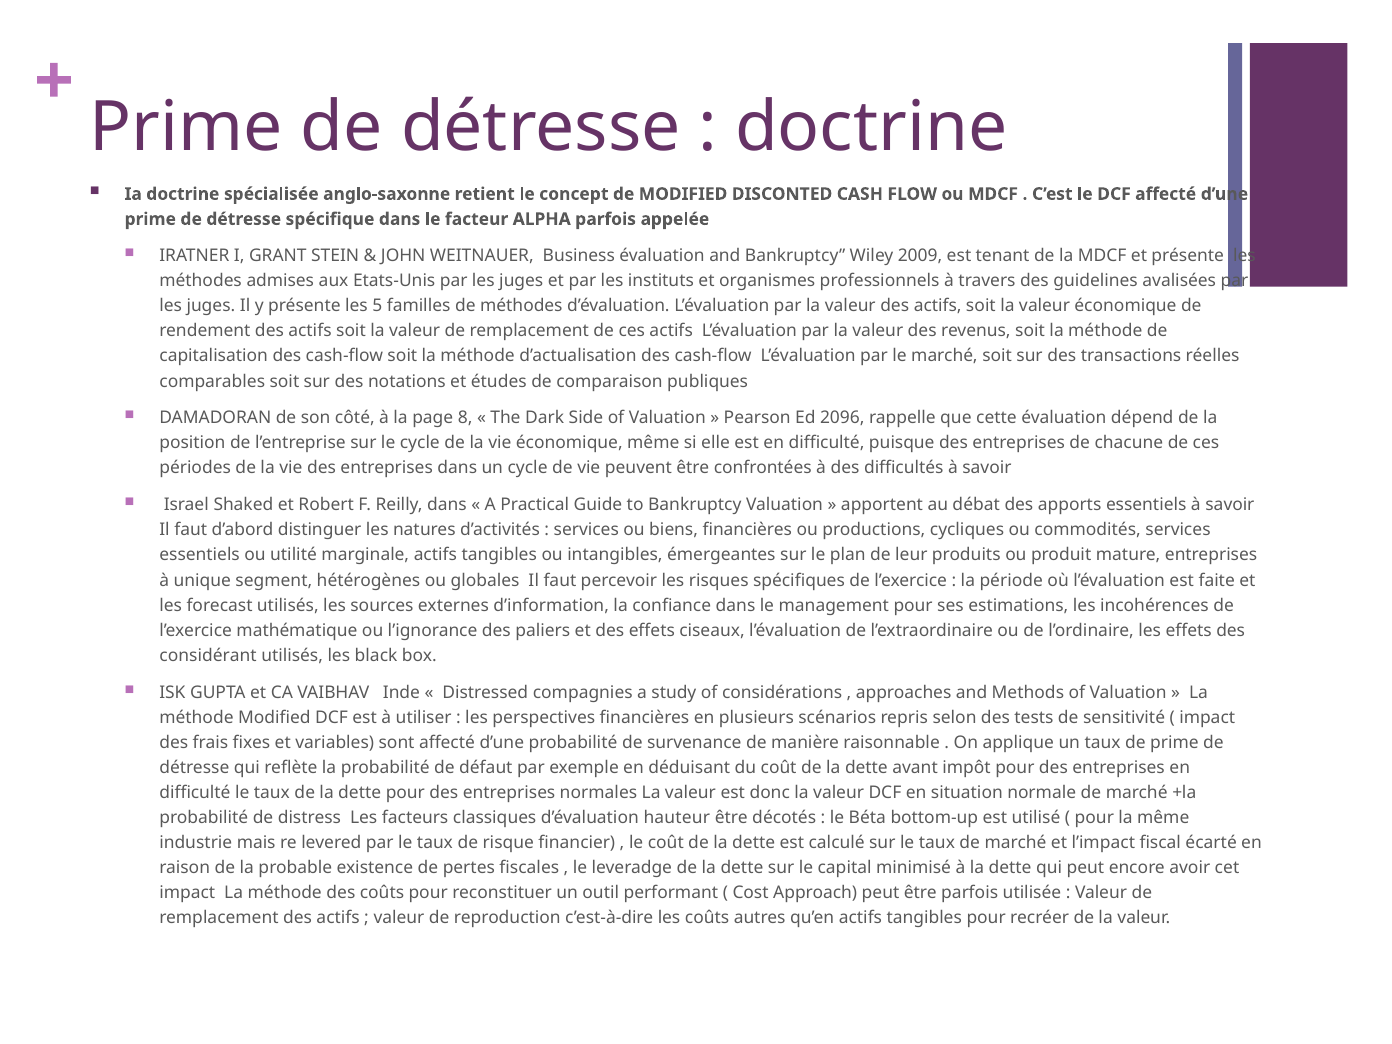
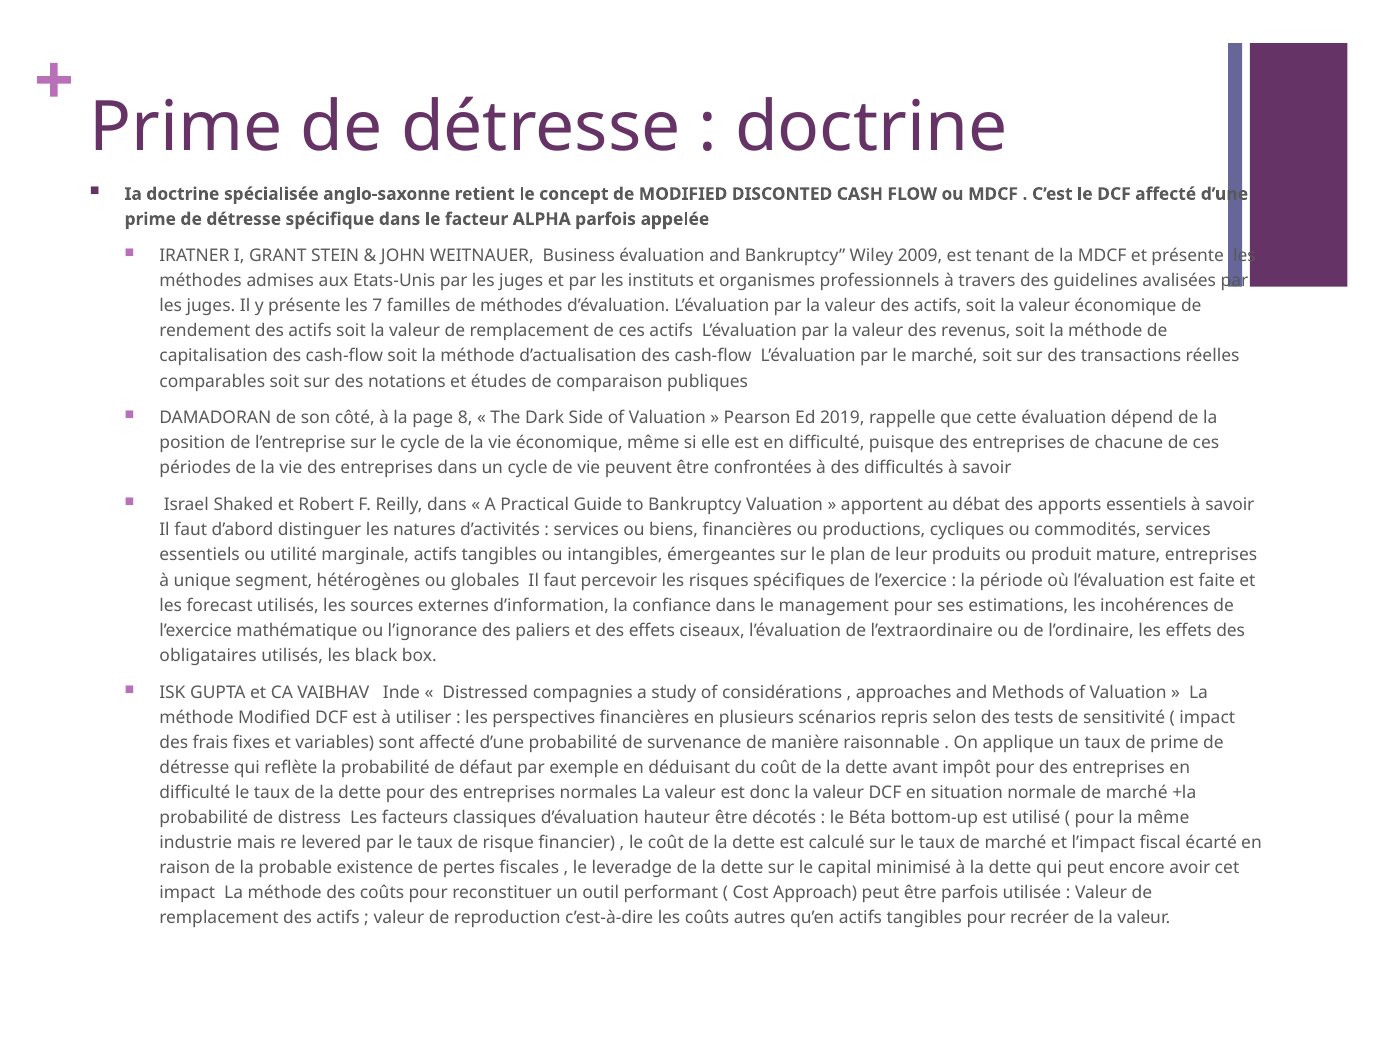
5: 5 -> 7 (377, 306)
2096: 2096 -> 2019 (842, 418)
considérant: considérant -> obligataires (208, 656)
